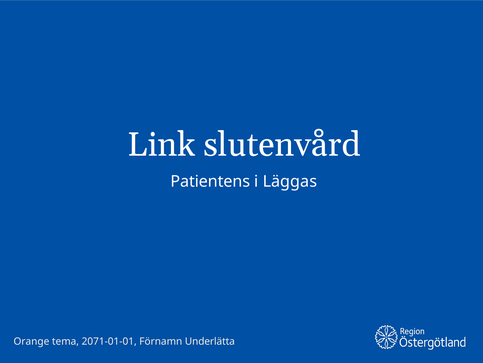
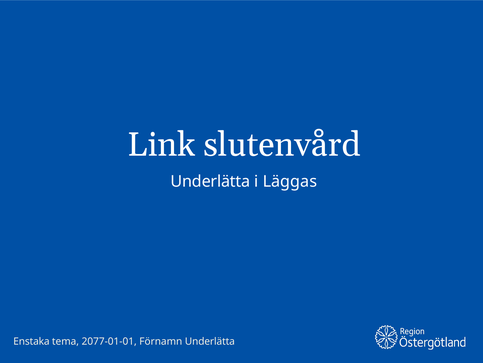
Patientens: Patientens -> Underlätta (210, 181)
Orange: Orange -> Enstaka (31, 341)
2071-01-01: 2071-01-01 -> 2077-01-01 (109, 341)
